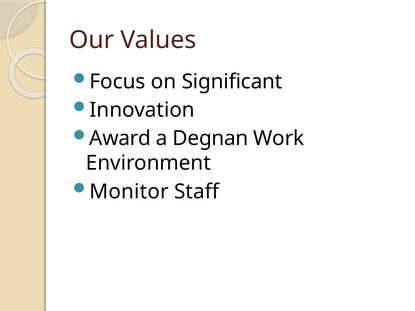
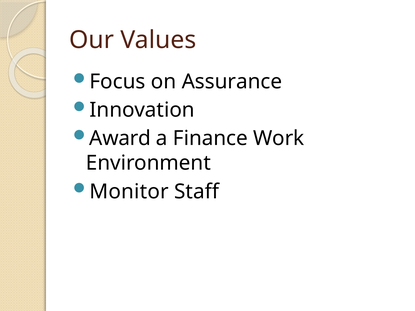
Significant: Significant -> Assurance (232, 82)
Degnan: Degnan -> Finance (210, 138)
